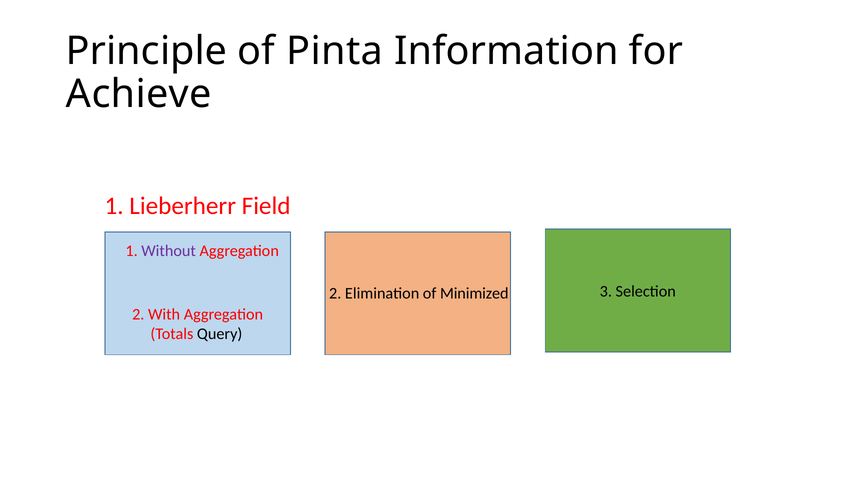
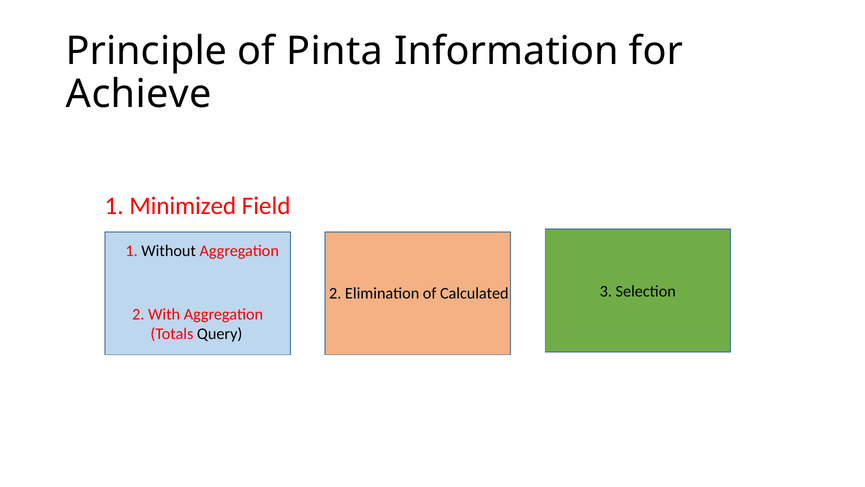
Lieberherr: Lieberherr -> Minimized (183, 206)
Without colour: purple -> black (169, 251)
Minimized: Minimized -> Calculated (474, 293)
